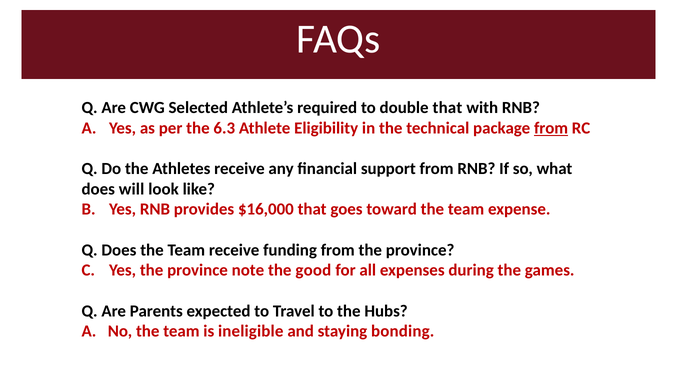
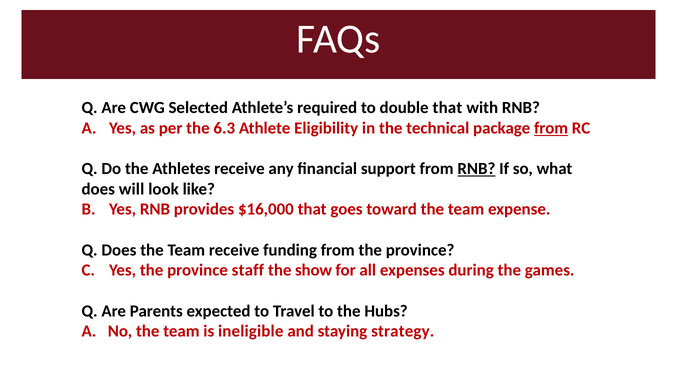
RNB underline: none -> present (476, 169)
note: note -> staff (248, 270)
good: good -> show (314, 270)
bonding: bonding -> strategy (403, 331)
